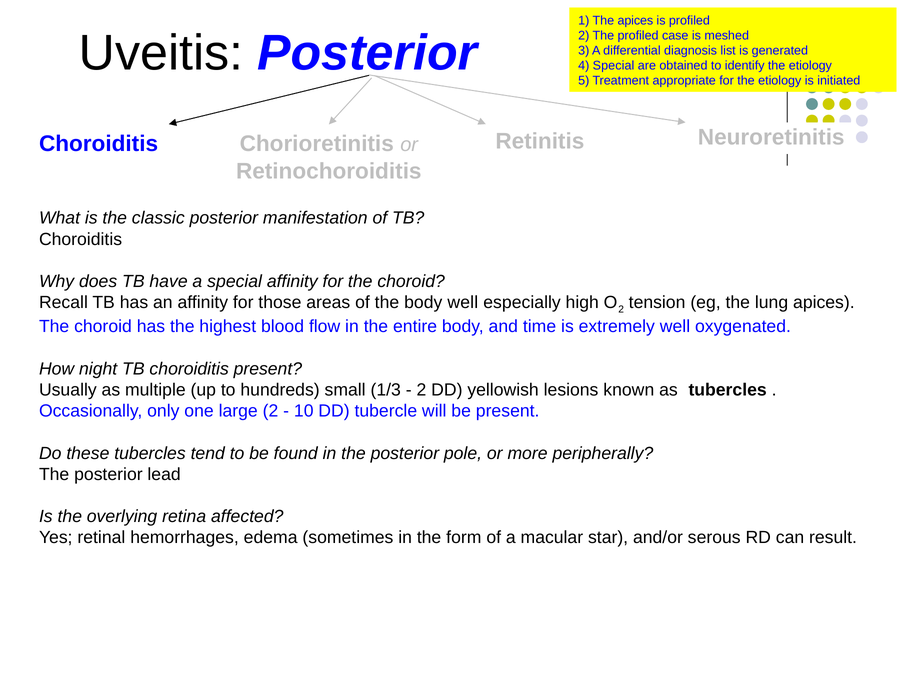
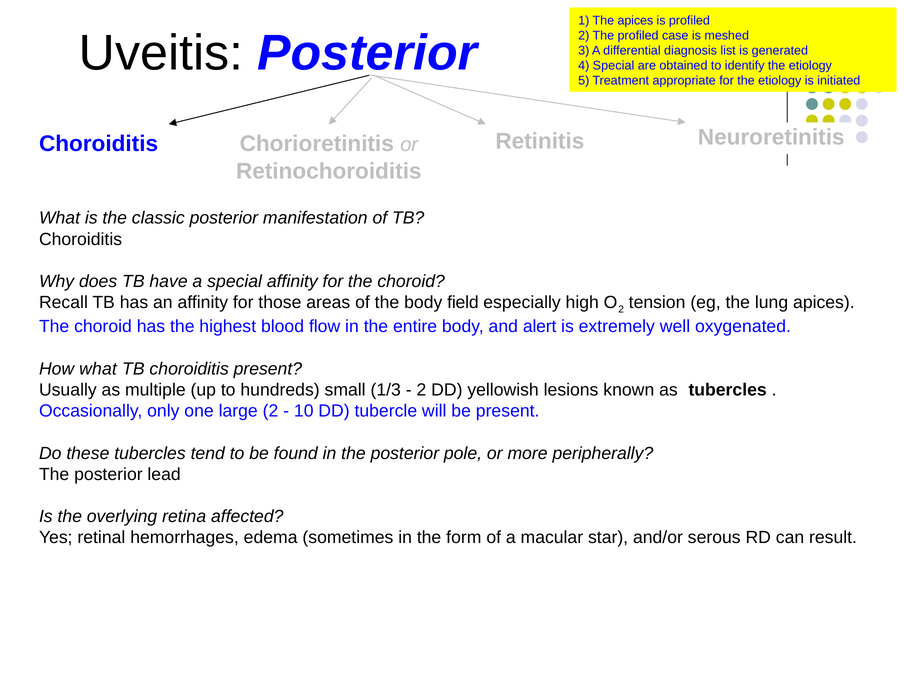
body well: well -> field (463, 303)
time: time -> alert (540, 327)
How night: night -> what (98, 369)
